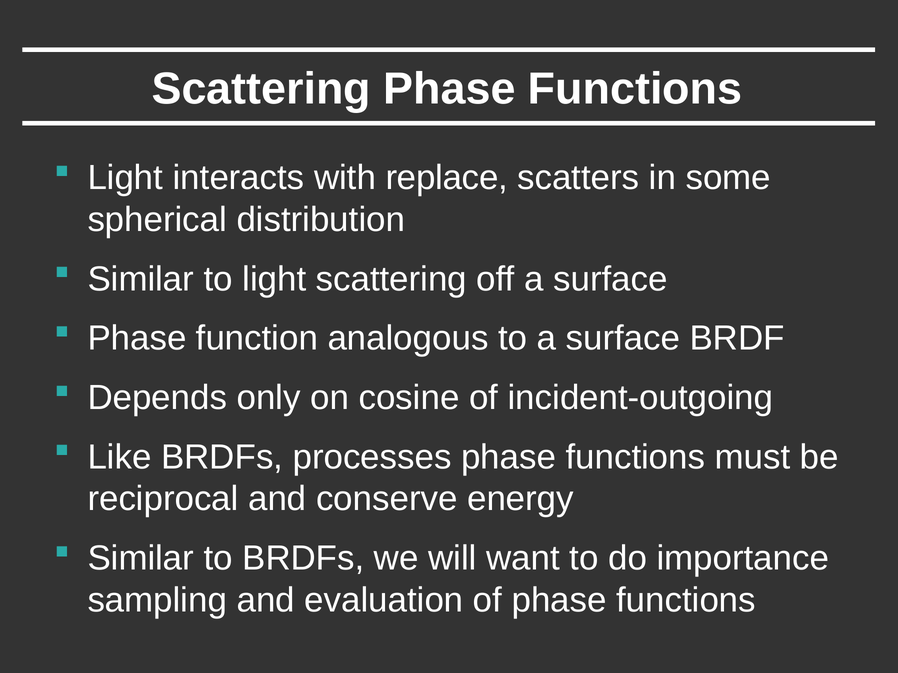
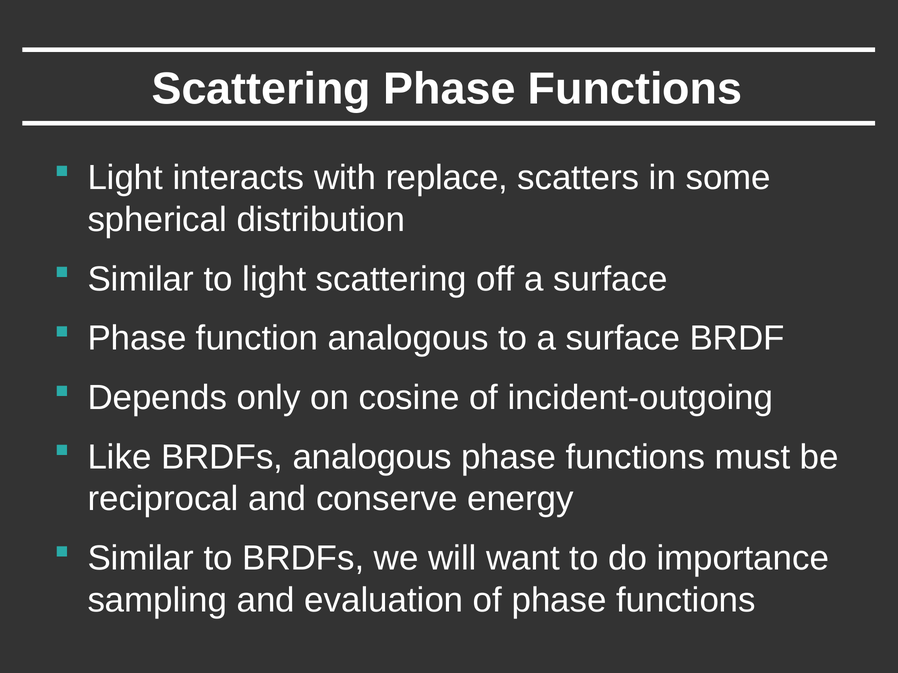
BRDFs processes: processes -> analogous (372, 457)
